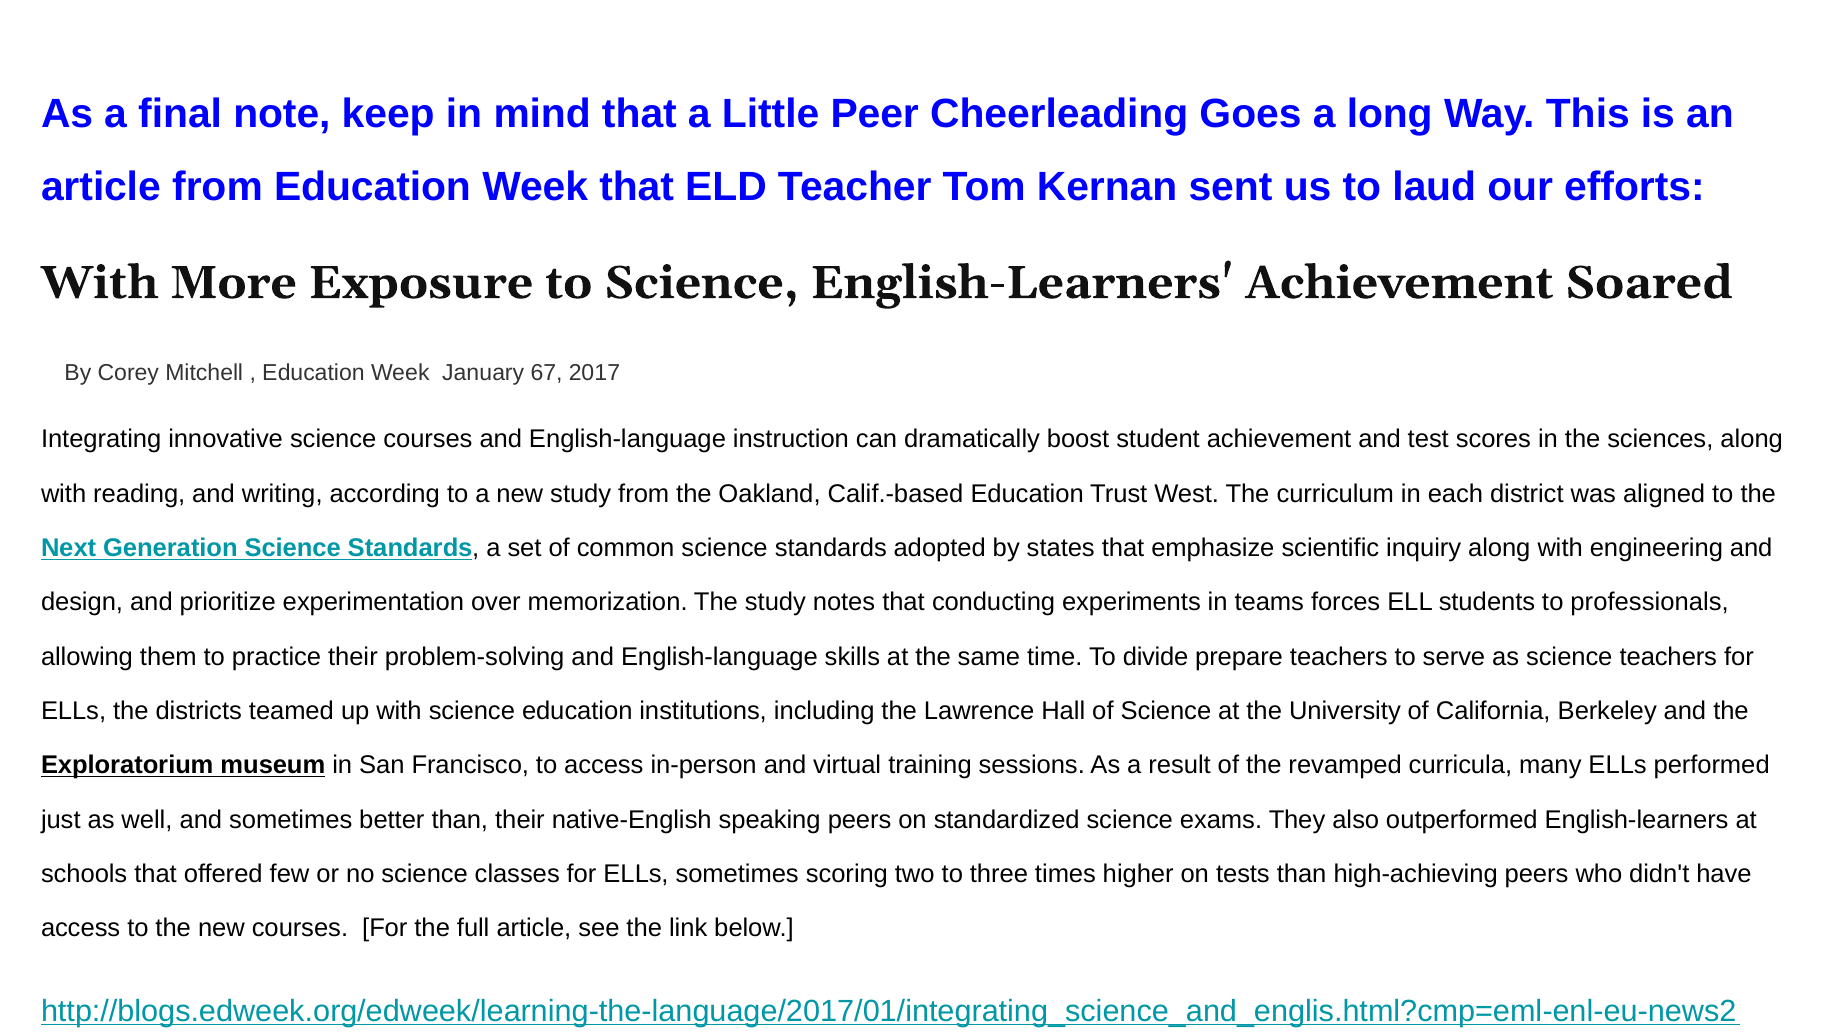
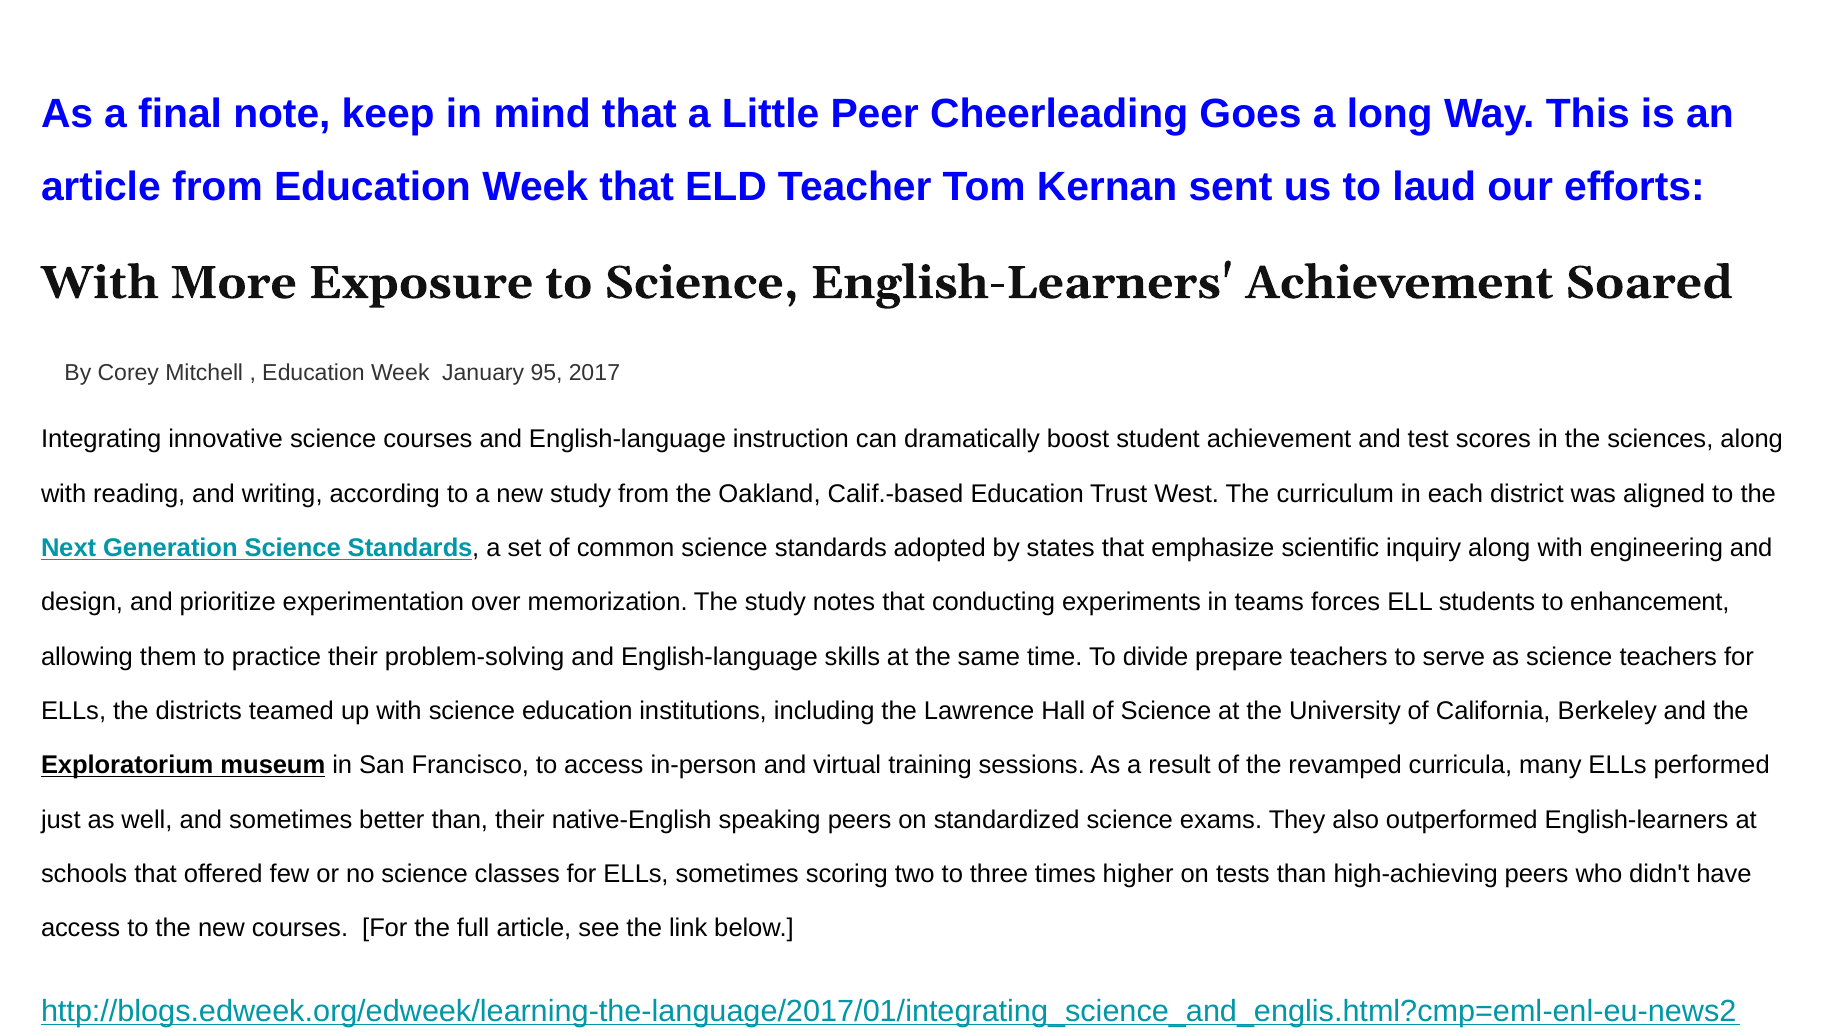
67: 67 -> 95 (547, 373)
professionals: professionals -> enhancement (1650, 602)
